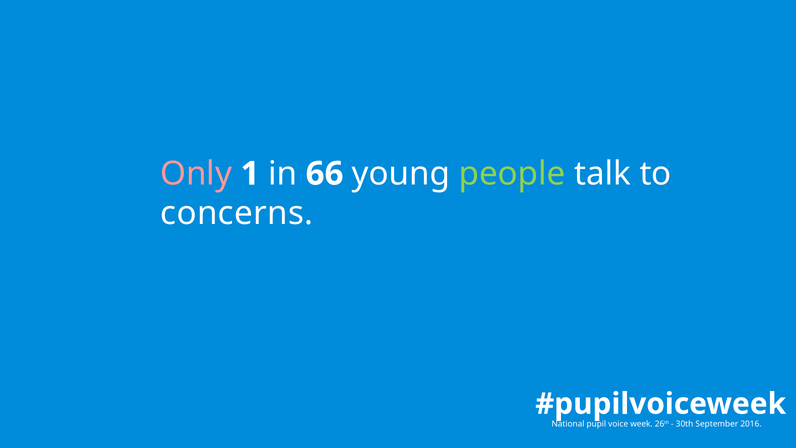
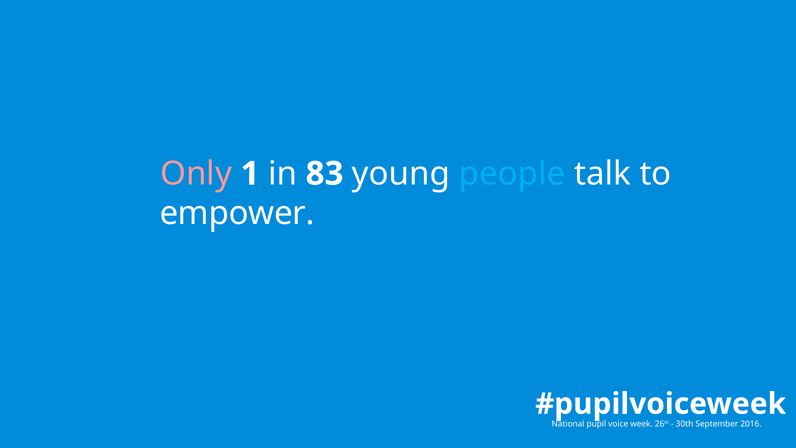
66: 66 -> 83 (325, 174)
people colour: light green -> light blue (512, 174)
concerns: concerns -> empower (237, 213)
